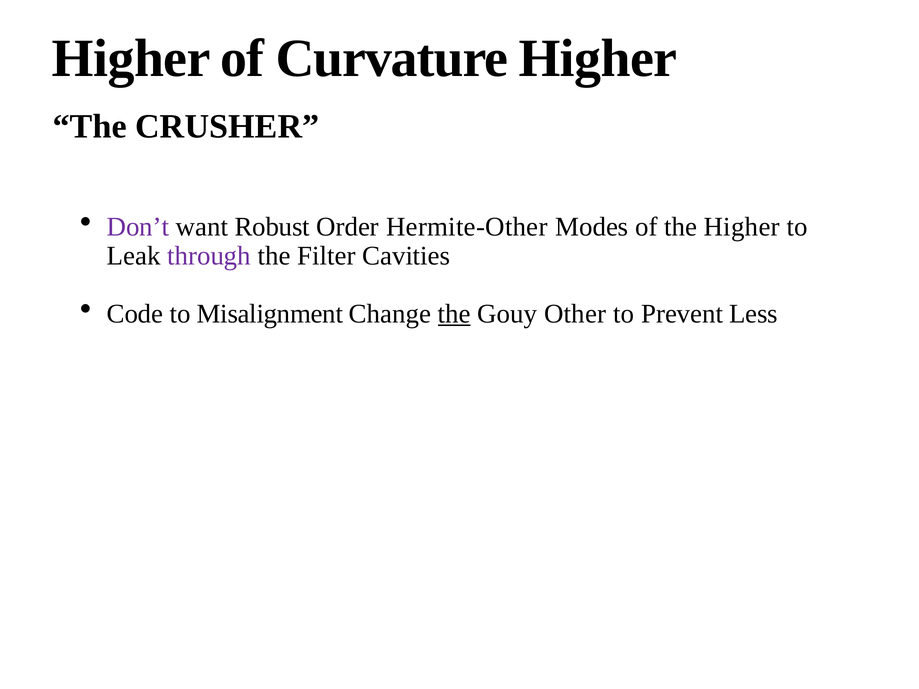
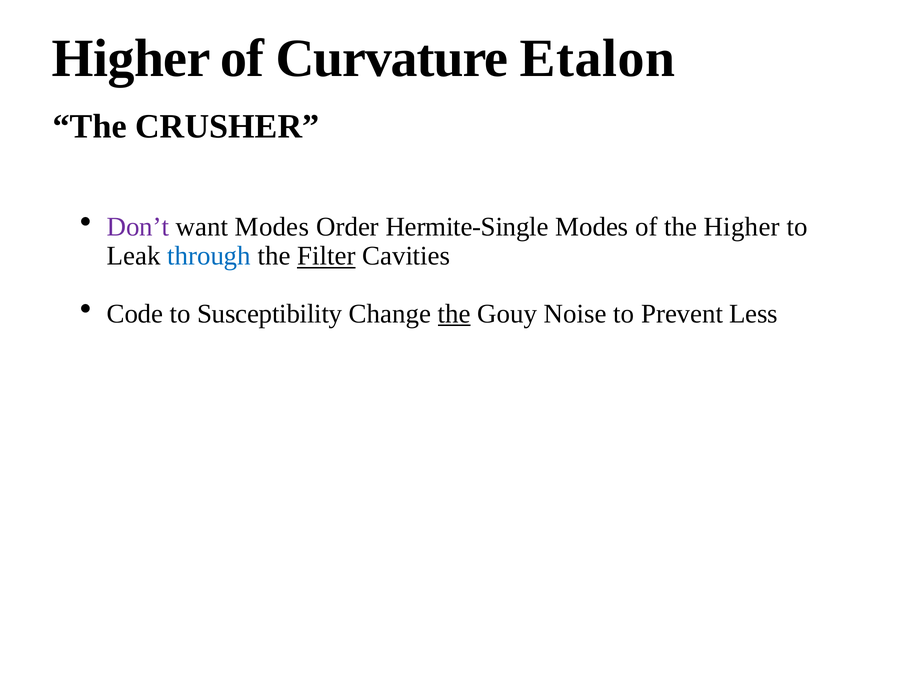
Curvature Higher: Higher -> Etalon (597, 58)
want Robust: Robust -> Modes (272, 227)
Hermite-Other: Hermite-Other -> Hermite-Single (467, 227)
through colour: purple -> blue (209, 256)
Filter underline: none -> present (326, 256)
Misalignment: Misalignment -> Susceptibility (270, 314)
Other: Other -> Noise (575, 314)
